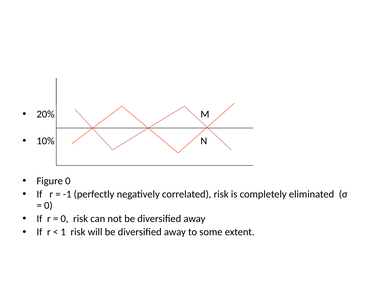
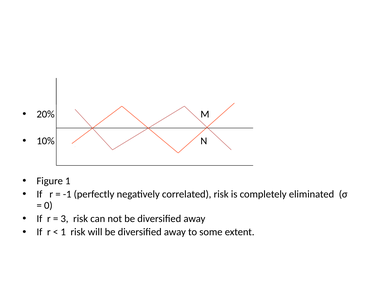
Figure 0: 0 -> 1 (68, 181)
0: 0 -> 3 (65, 219)
